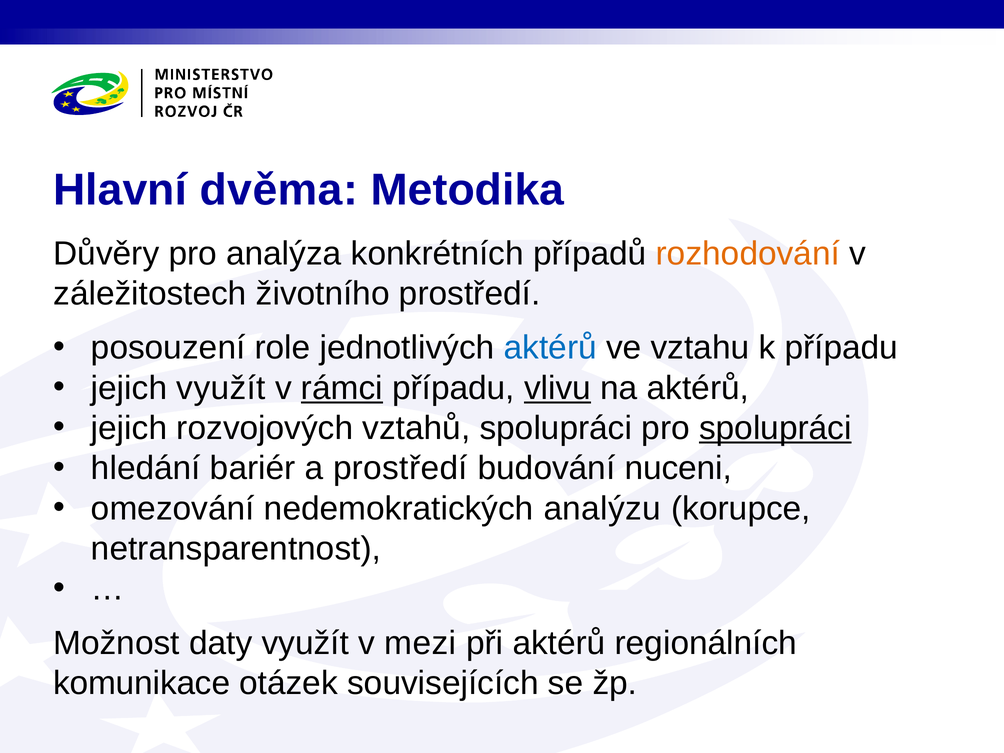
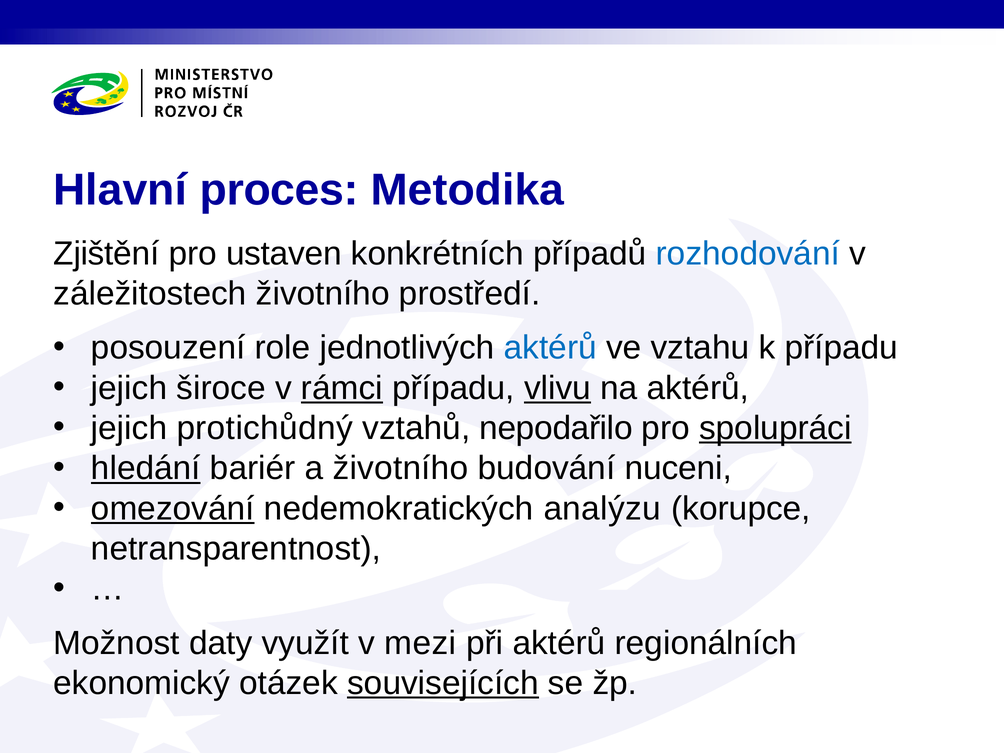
dvěma: dvěma -> proces (279, 190)
Důvěry: Důvěry -> Zjištění (106, 254)
analýza: analýza -> ustaven (284, 254)
rozhodování colour: orange -> blue (748, 254)
jejich využít: využít -> široce (221, 388)
rozvojových: rozvojových -> protichůdný (265, 428)
vztahů spolupráci: spolupráci -> nepodařilo (556, 428)
hledání underline: none -> present (146, 468)
a prostředí: prostředí -> životního (400, 468)
omezování underline: none -> present (173, 509)
komunikace: komunikace -> ekonomický (142, 683)
souvisejících underline: none -> present (443, 683)
